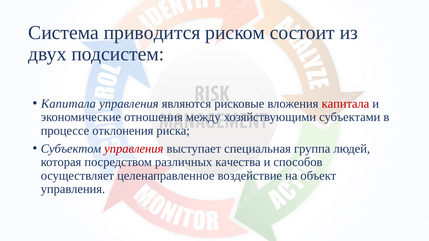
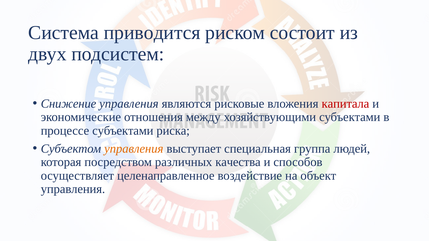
Капитала: Капитала -> Снижение (69, 104)
процессе отклонения: отклонения -> субъектами (123, 131)
управления colour: red -> orange (134, 149)
